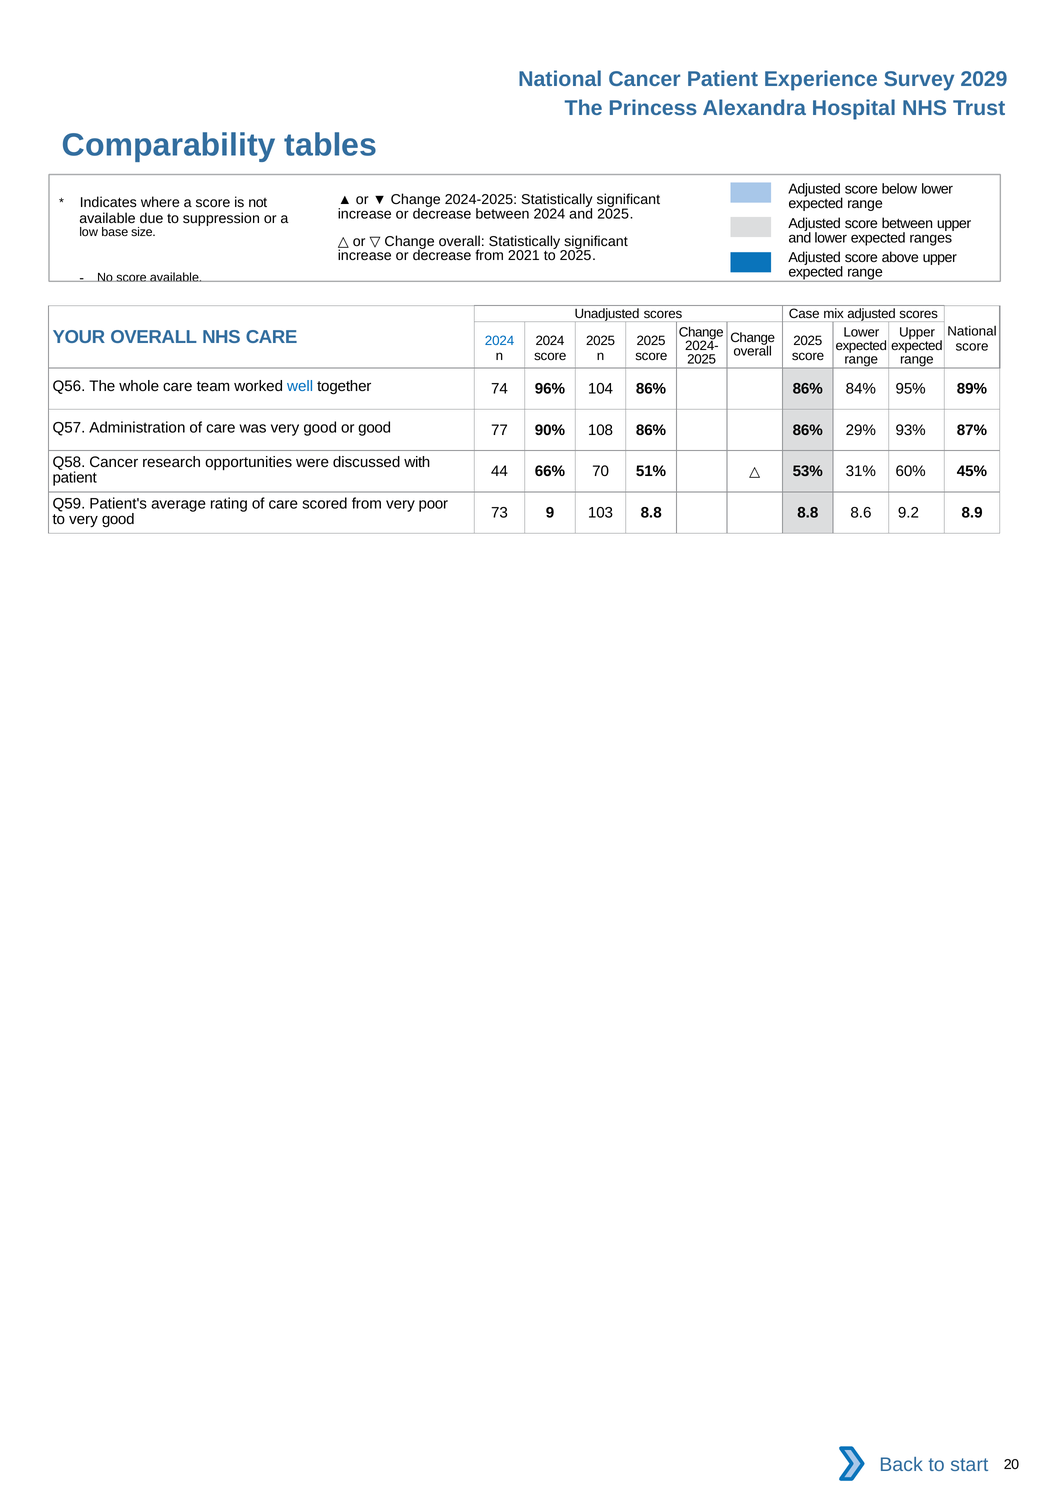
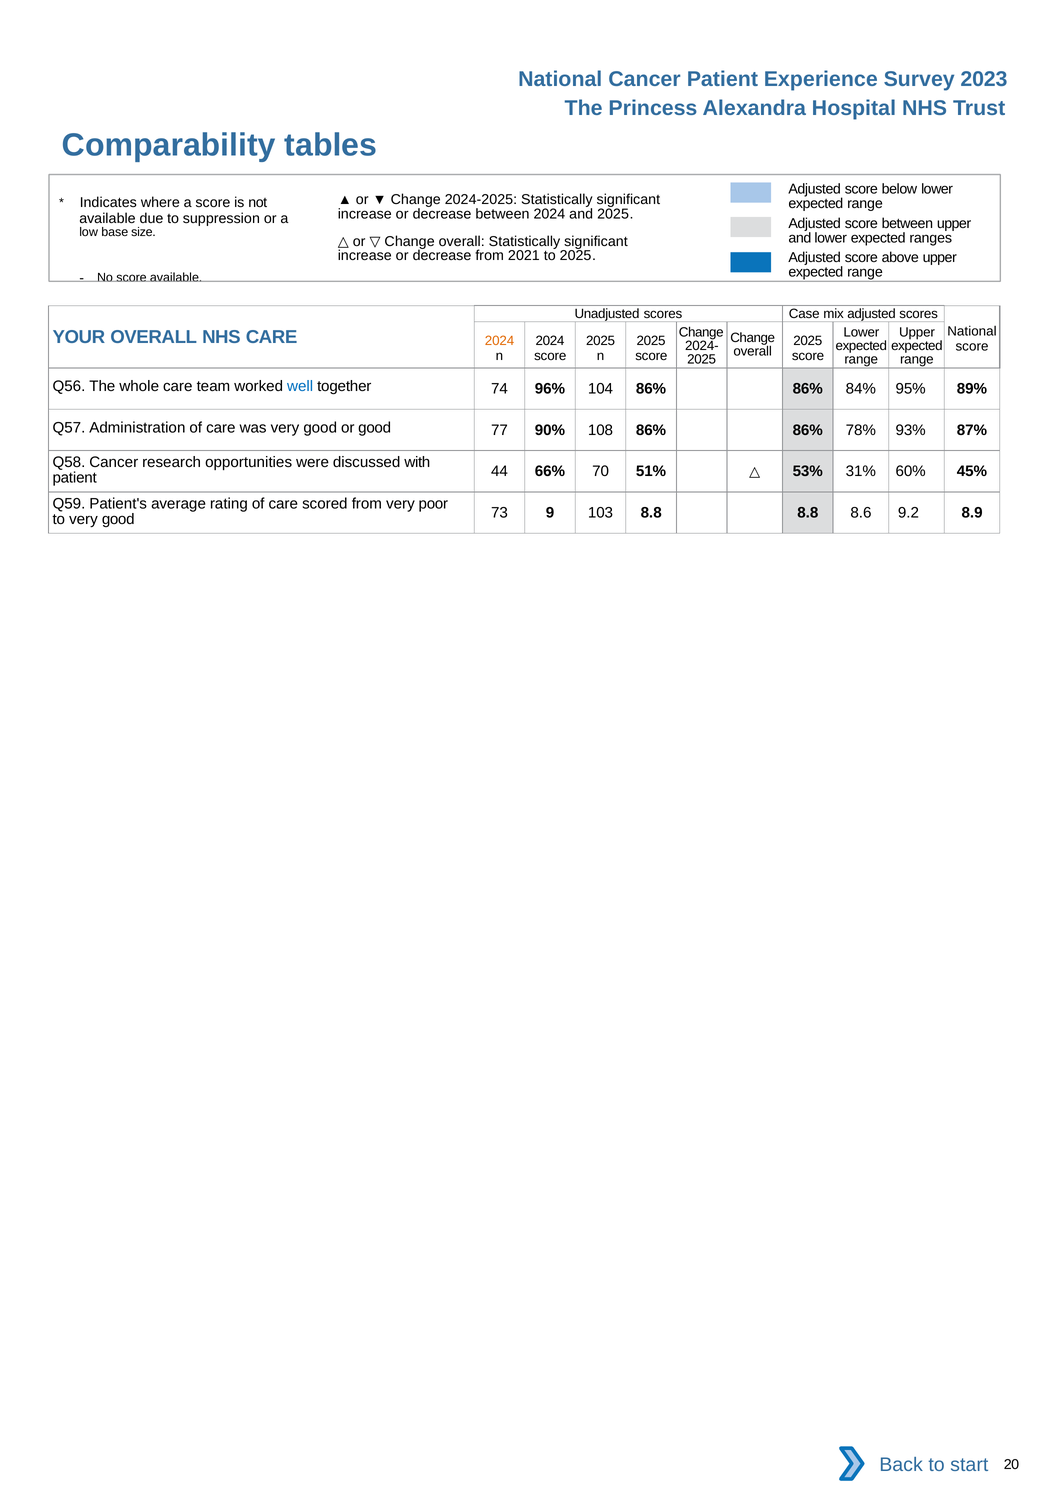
2029: 2029 -> 2023 (984, 79)
2024 colour: blue -> orange (500, 341)
29%: 29% -> 78% (861, 430)
